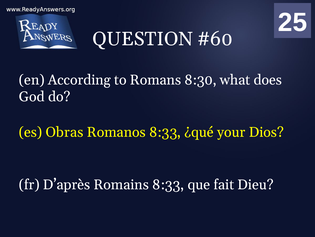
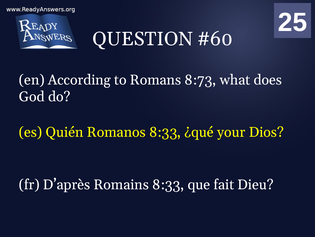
8:30: 8:30 -> 8:73 (200, 80)
Obras: Obras -> Quién (65, 132)
